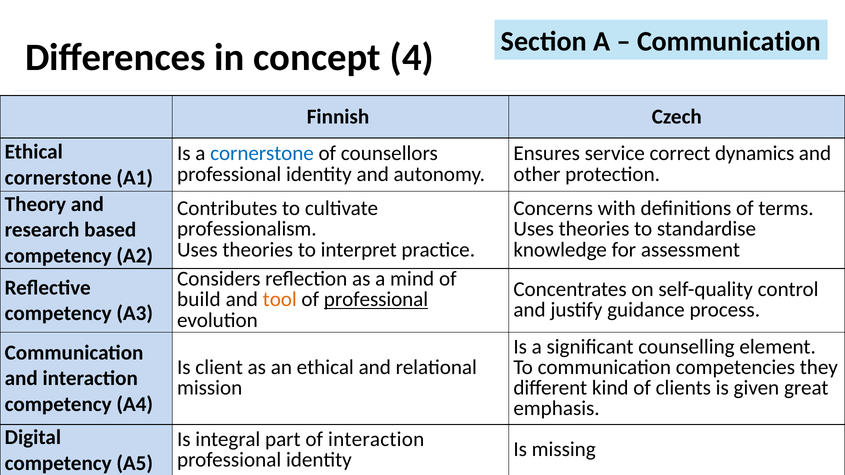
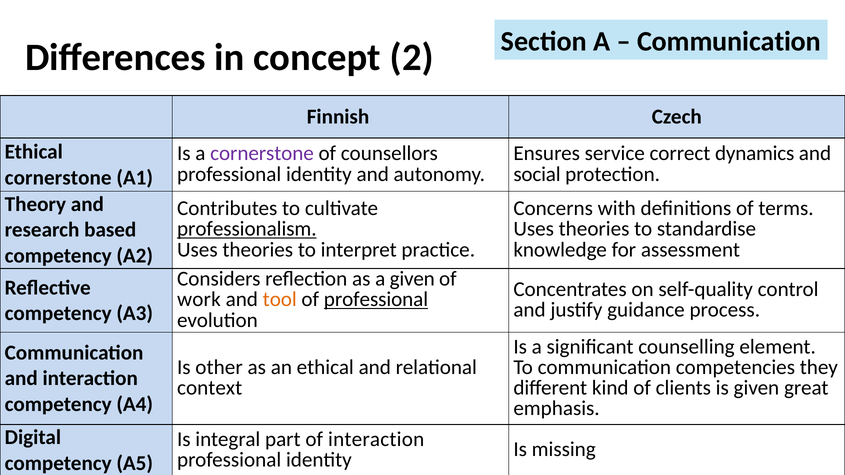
4: 4 -> 2 (412, 57)
cornerstone colour: blue -> purple (262, 154)
other: other -> social (537, 174)
professionalism underline: none -> present (247, 229)
a mind: mind -> given (412, 279)
build: build -> work (199, 300)
client: client -> other (219, 367)
mission: mission -> context (210, 388)
